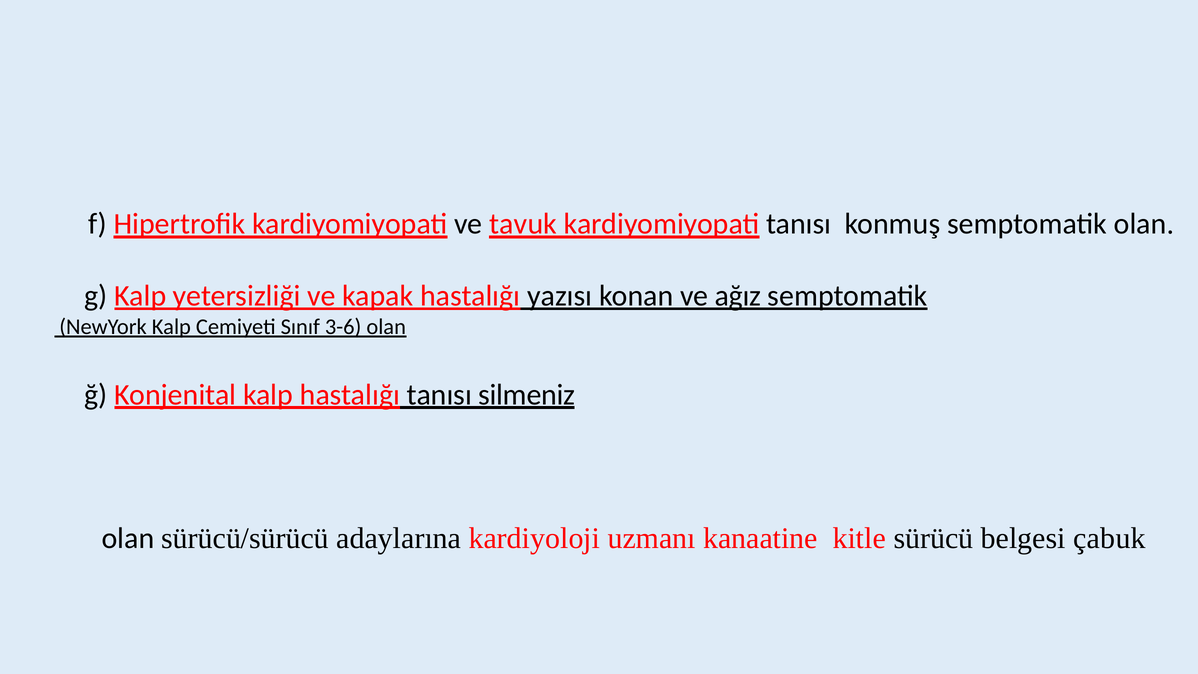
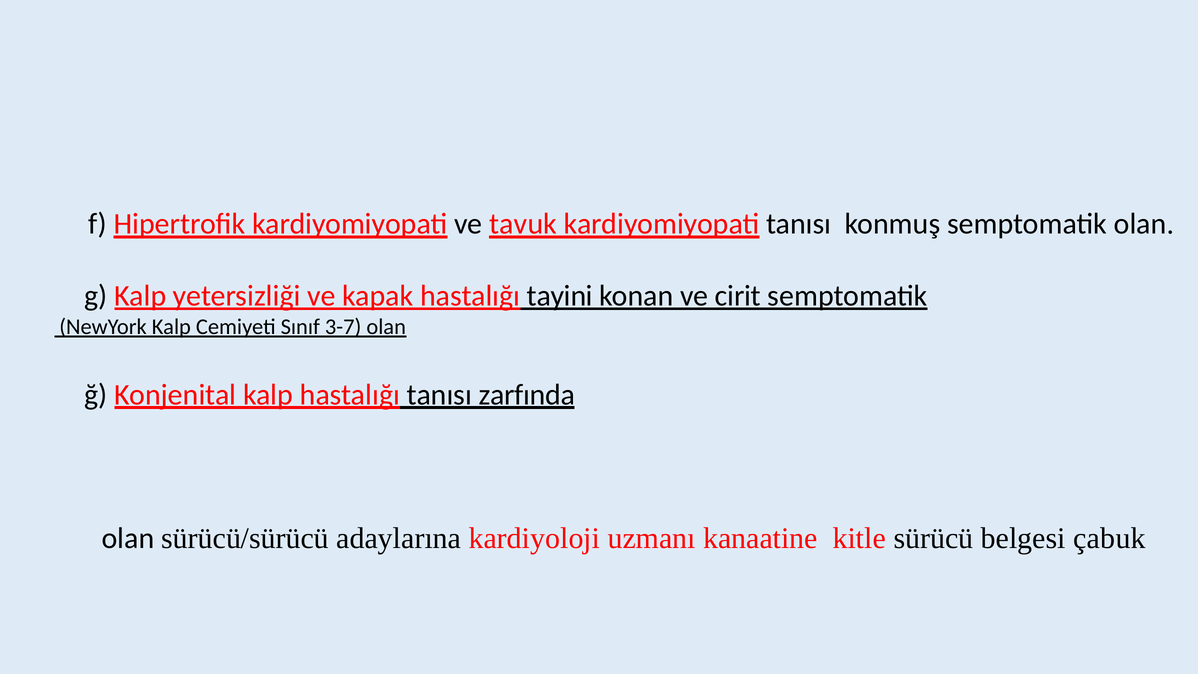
yazısı: yazısı -> tayini (560, 296)
ağız: ağız -> cirit (738, 296)
3-6: 3-6 -> 3-7 (343, 327)
silmeniz: silmeniz -> zarfında (527, 395)
